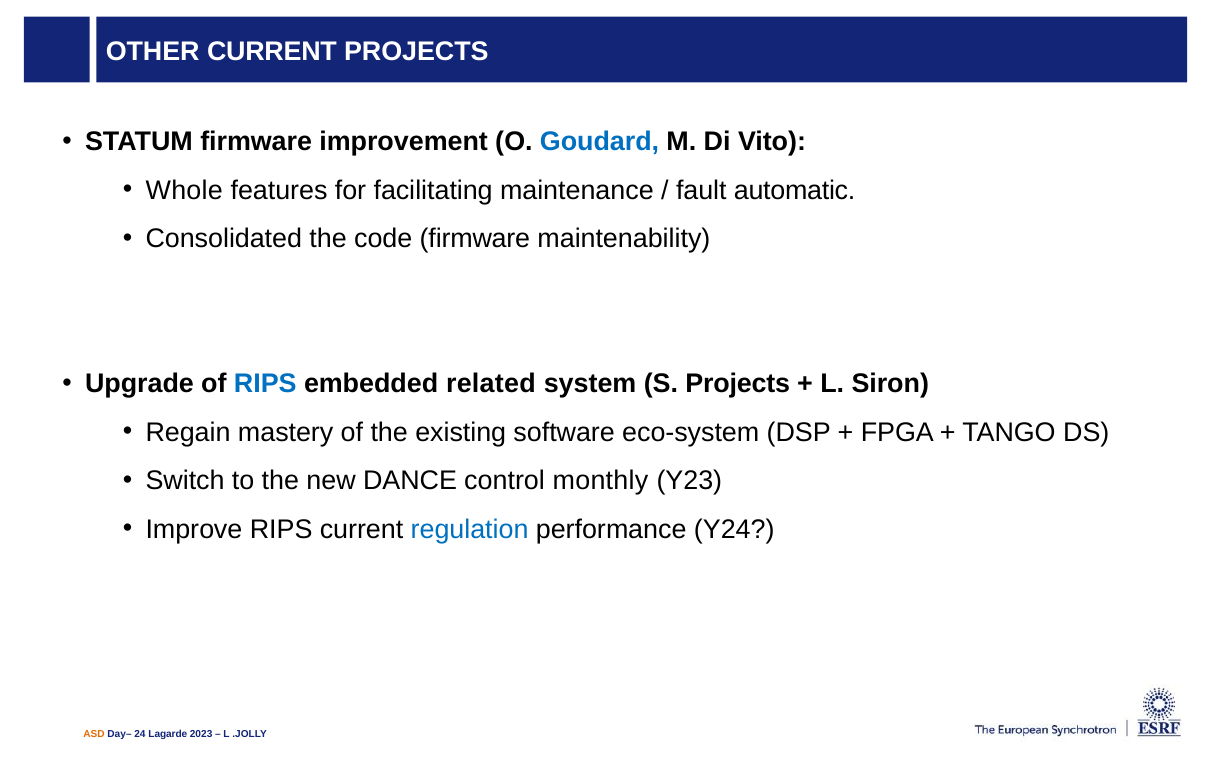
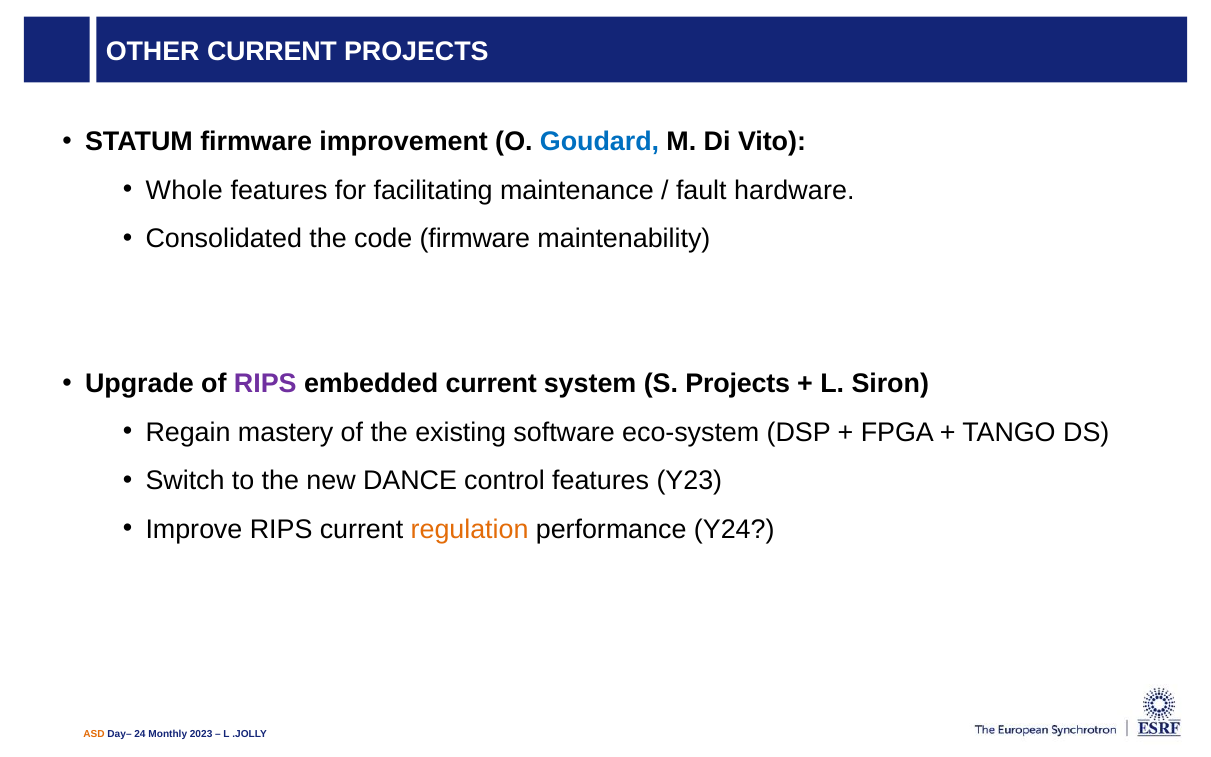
automatic: automatic -> hardware (794, 190)
RIPS colour: blue -> purple (265, 384)
embedded related: related -> current (491, 384)
control monthly: monthly -> features (601, 481)
regulation colour: blue -> orange (470, 529)
Lagarde: Lagarde -> Monthly (168, 734)
